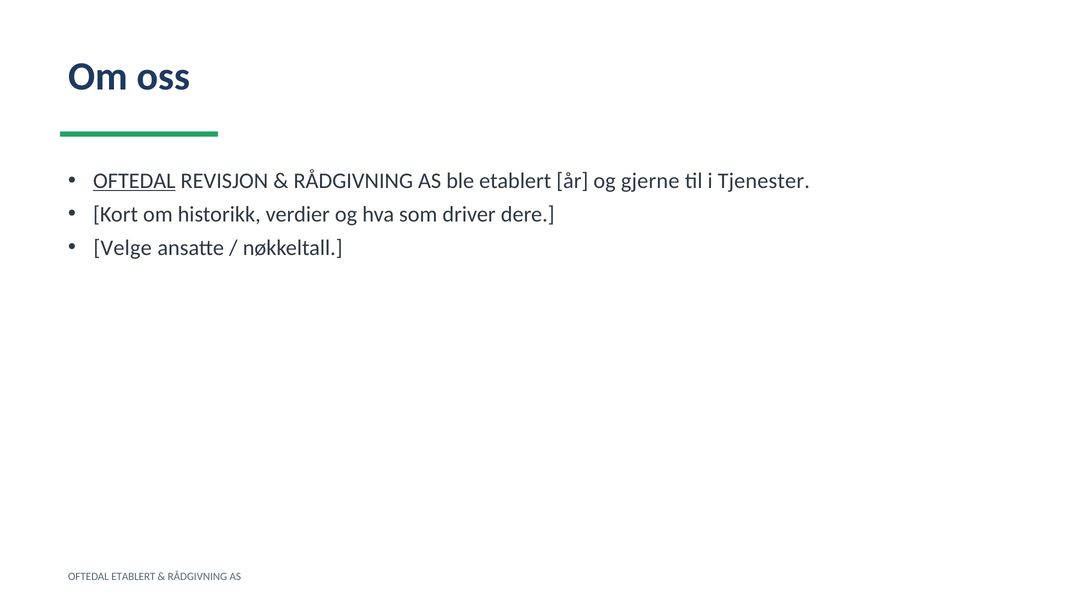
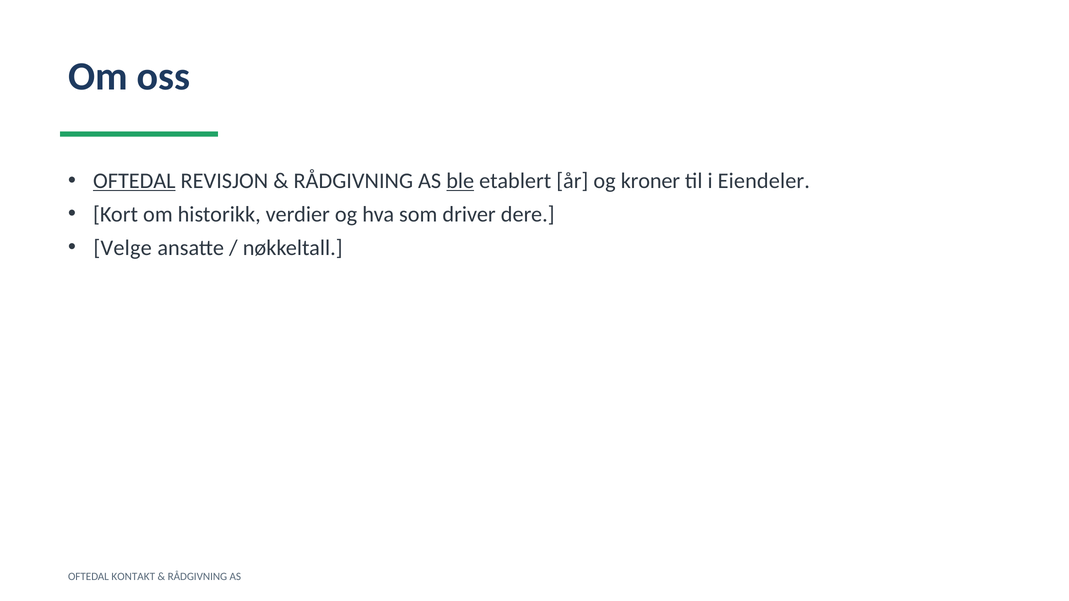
ble underline: none -> present (460, 181)
gjerne: gjerne -> kroner (650, 181)
Tjenester: Tjenester -> Eiendeler (764, 181)
OFTEDAL ETABLERT: ETABLERT -> KONTAKT (133, 577)
